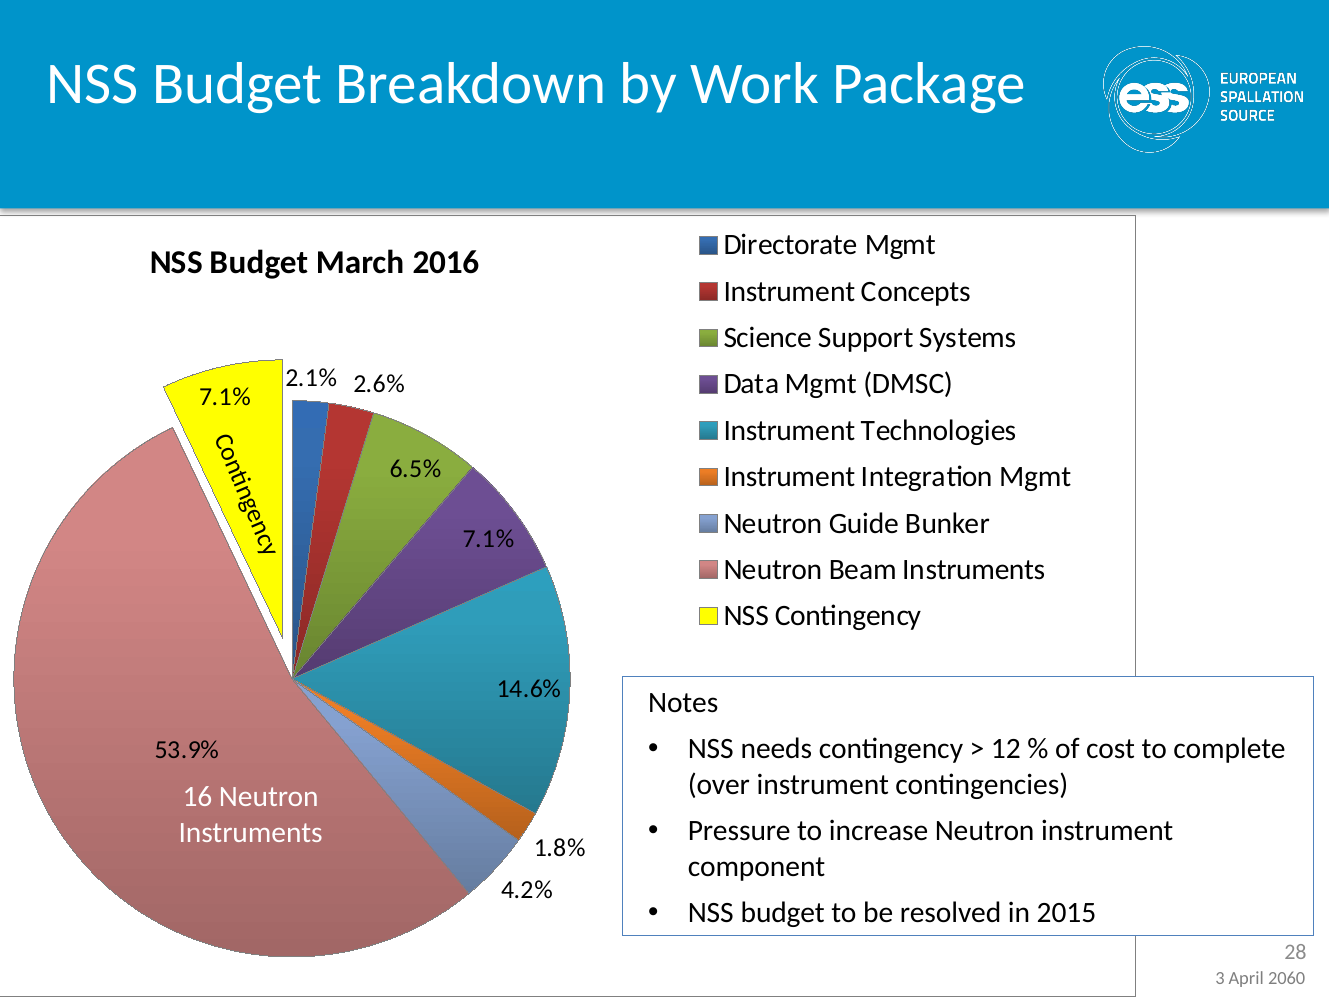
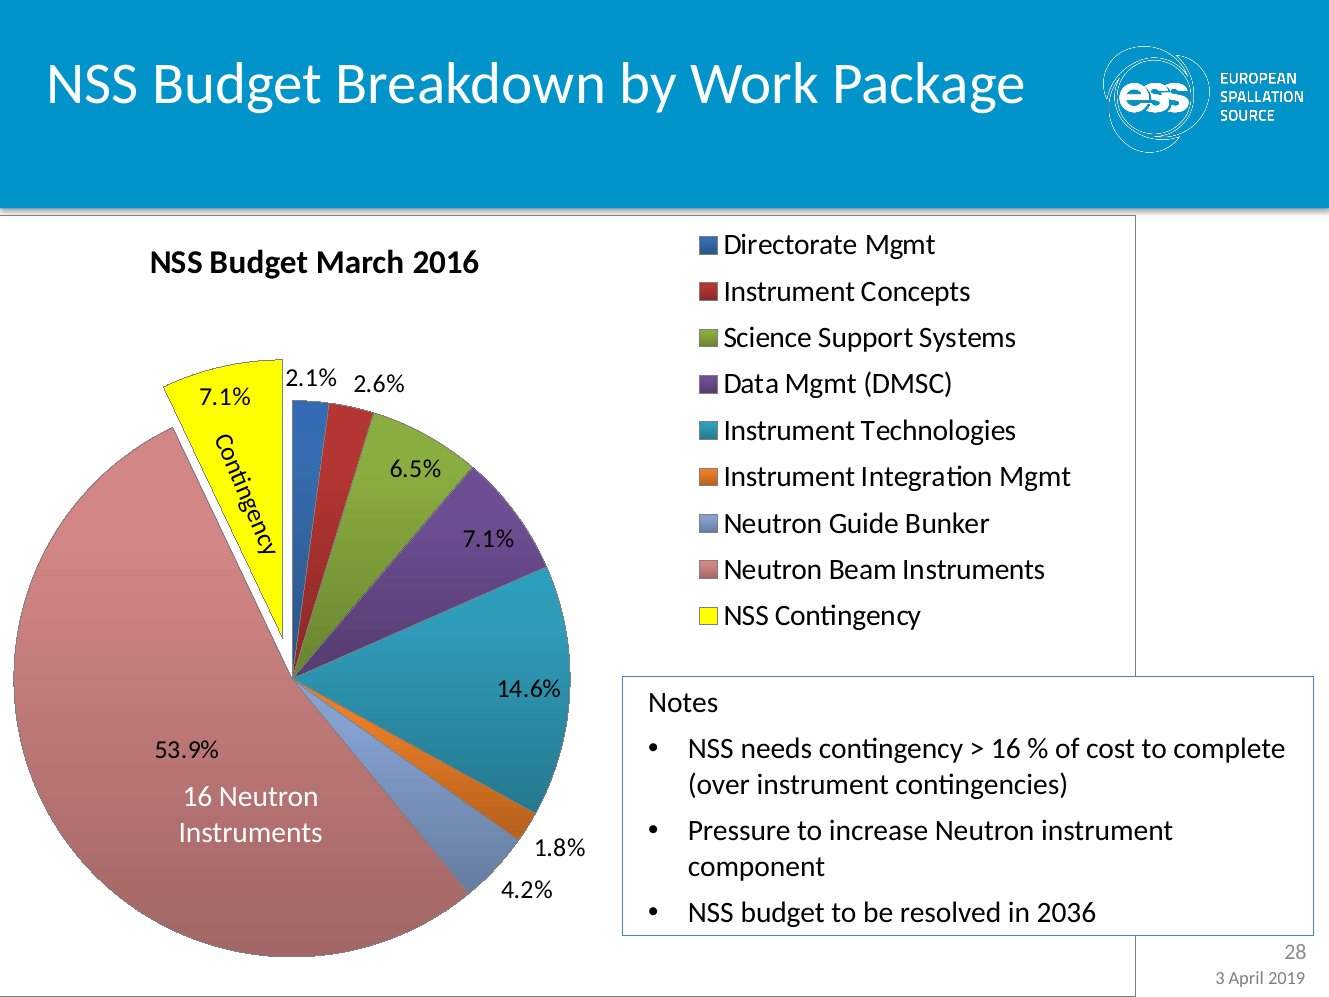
12: 12 -> 16 (1006, 749)
2015: 2015 -> 2036 (1066, 913)
2060: 2060 -> 2019 (1287, 978)
